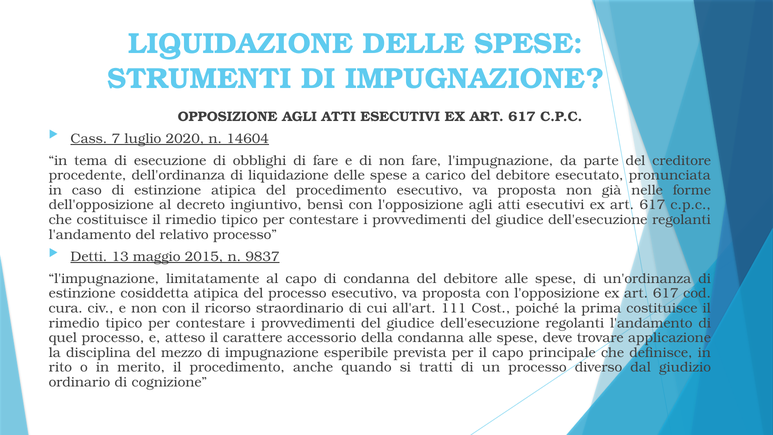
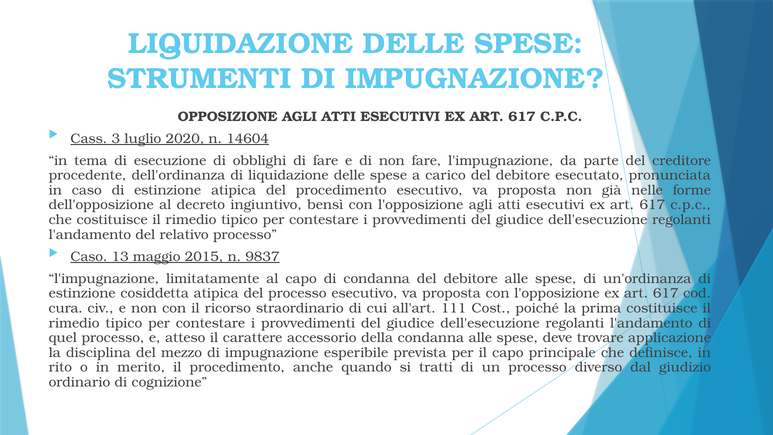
7: 7 -> 3 (116, 138)
Detti: Detti -> Caso (89, 256)
